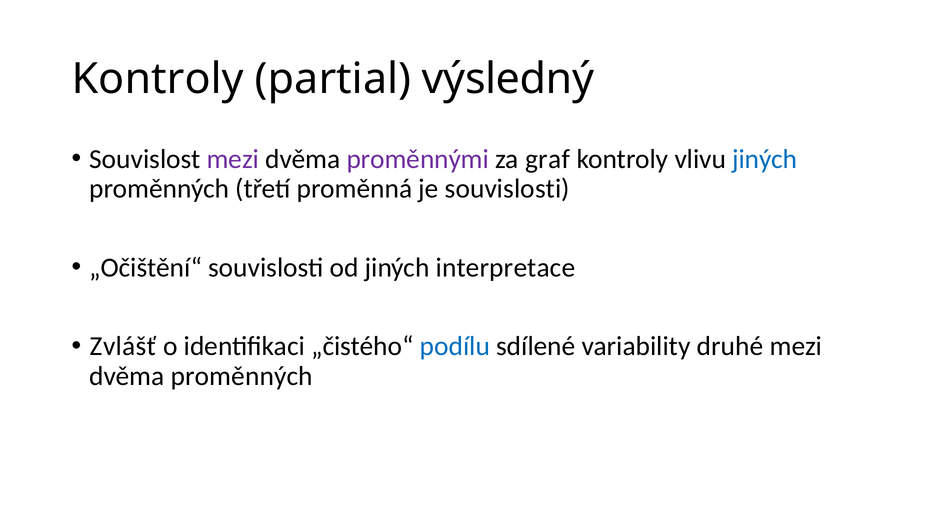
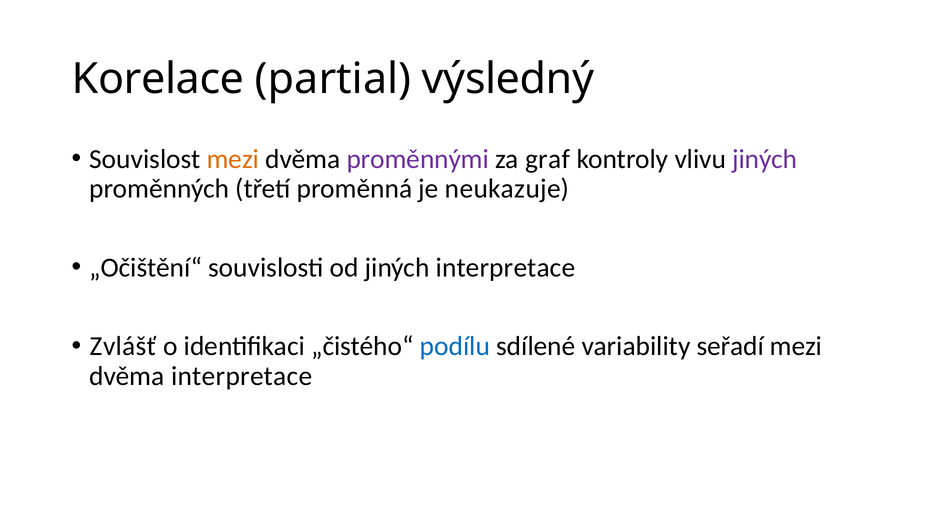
Kontroly: Kontroly -> Korelace (158, 79)
mezi colour: purple -> orange (233, 159)
jiných colour: blue -> purple (765, 159)
je souvislosti: souvislosti -> neukazuje (507, 189)
druhé: druhé -> seřadí (730, 347)
dvěma proměnných: proměnných -> interpretace (242, 376)
